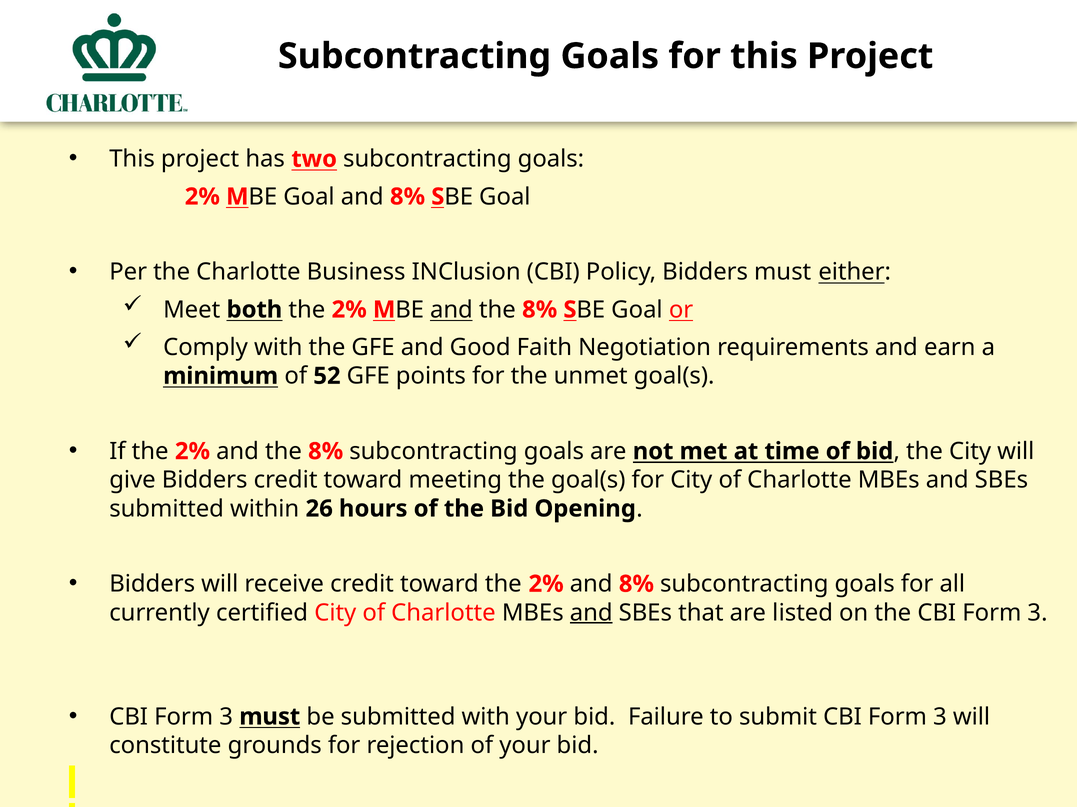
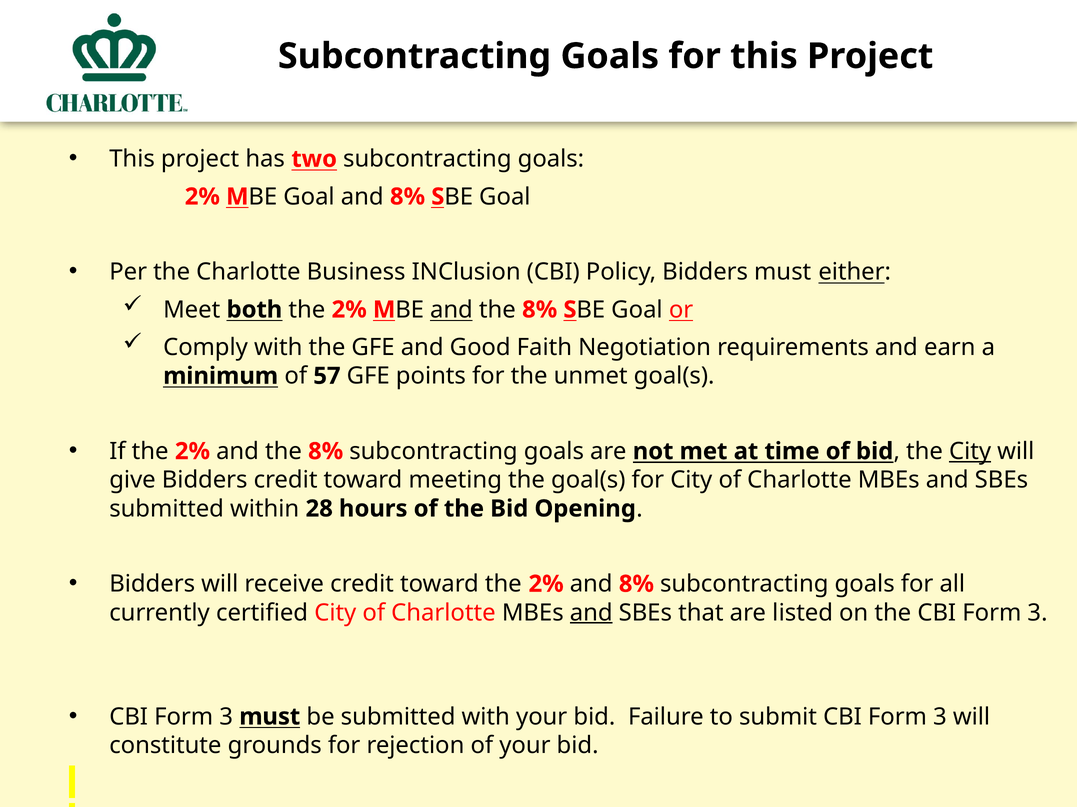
52: 52 -> 57 (327, 376)
City underline: none -> present (970, 452)
26: 26 -> 28 (319, 509)
